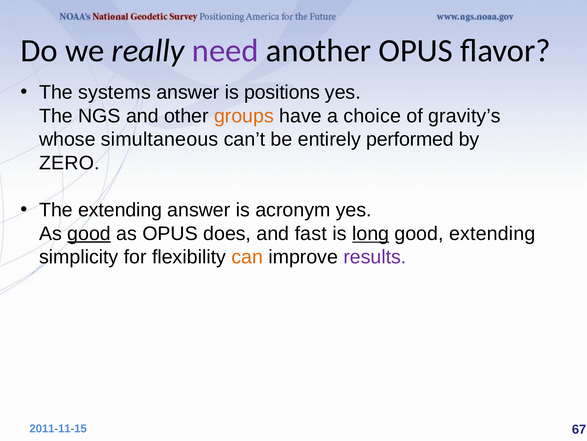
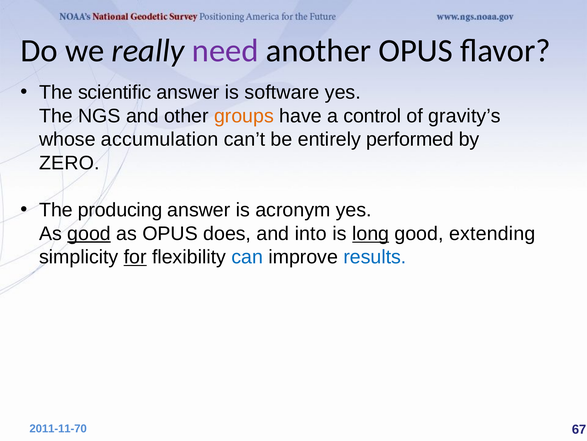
systems: systems -> scientific (115, 92)
positions: positions -> software (282, 92)
choice: choice -> control (372, 116)
simultaneous: simultaneous -> accumulation (160, 139)
The extending: extending -> producing (120, 210)
fast: fast -> into (311, 233)
for underline: none -> present (135, 257)
can colour: orange -> blue (247, 257)
results colour: purple -> blue (375, 257)
2011-11-15: 2011-11-15 -> 2011-11-70 (58, 428)
